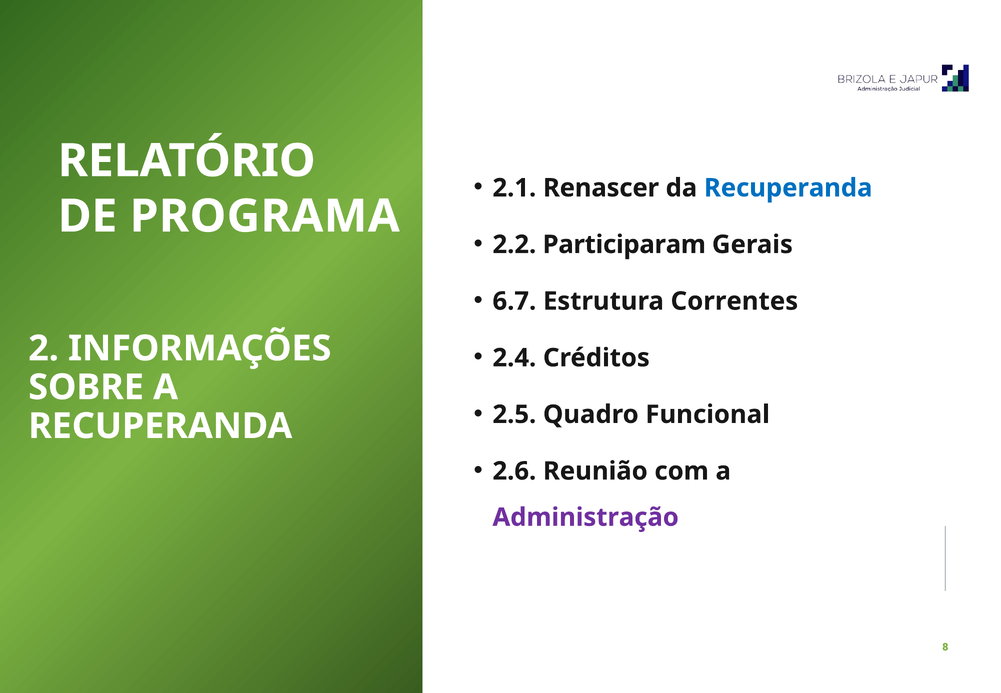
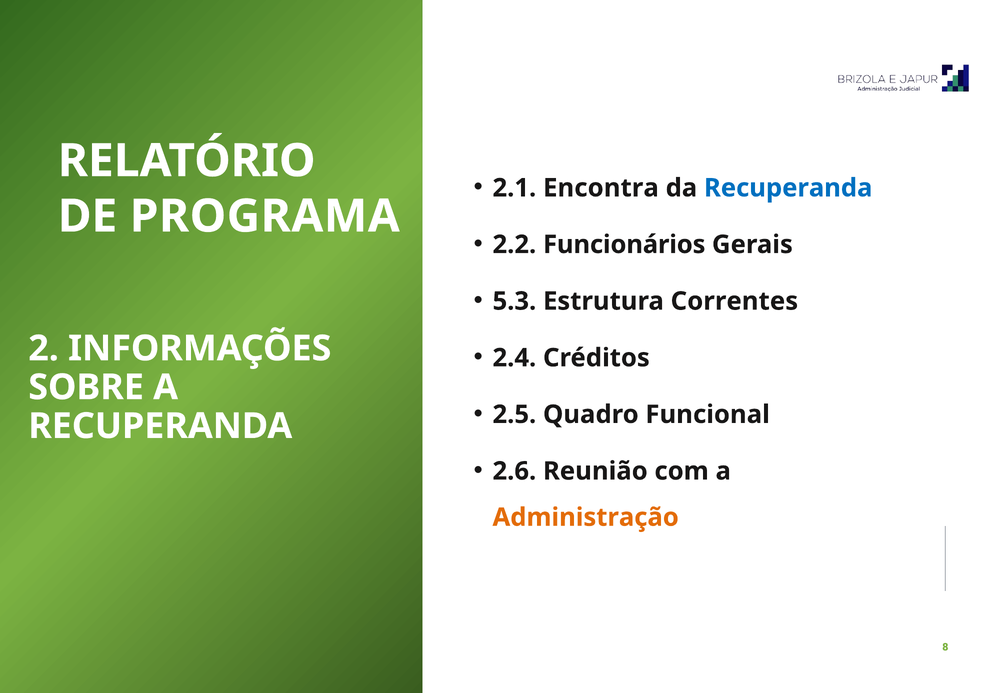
Renascer: Renascer -> Encontra (601, 188)
Participaram: Participaram -> Funcionários (624, 245)
6.7: 6.7 -> 5.3 (514, 301)
Administração colour: purple -> orange (586, 517)
